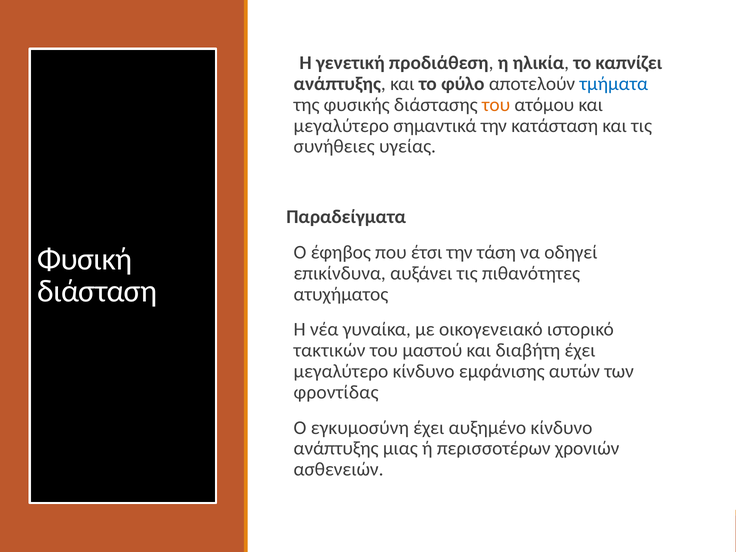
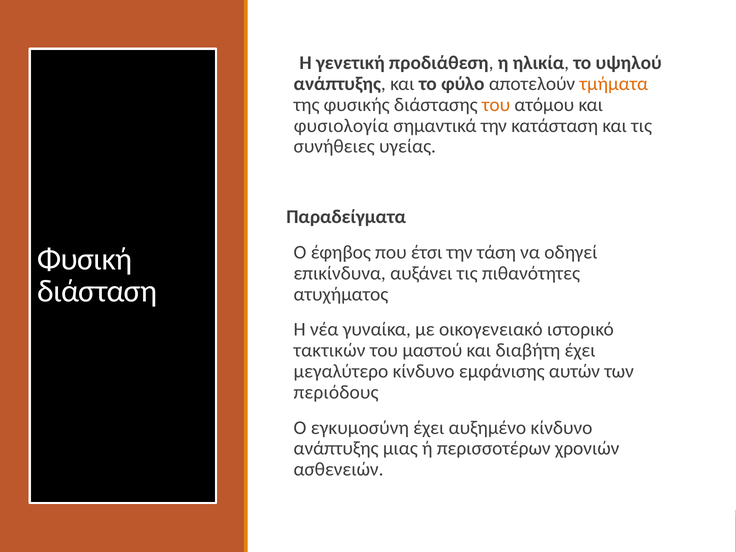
καπνίζει: καπνίζει -> υψηλού (629, 63)
τμήματα colour: blue -> orange (614, 84)
μεγαλύτερο: μεγαλύτερο -> φυσιολογία (341, 126)
φροντίδας: φροντίδας -> περιόδους (336, 392)
